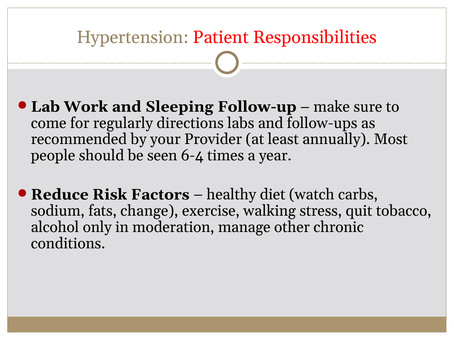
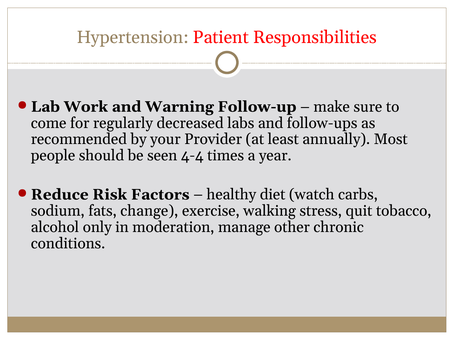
Sleeping: Sleeping -> Warning (180, 107)
directions: directions -> decreased (190, 123)
6-4: 6-4 -> 4-4 (192, 156)
